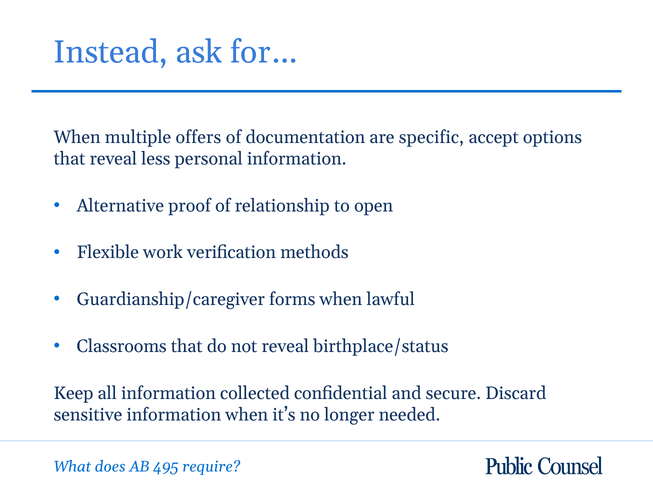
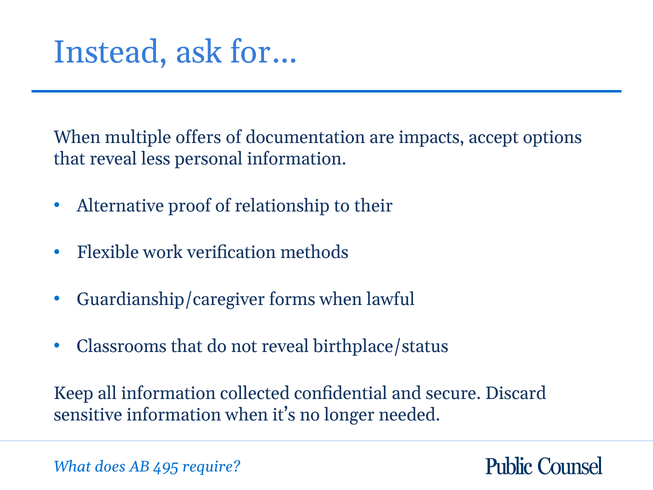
specific: specific -> impacts (432, 137)
open: open -> their (374, 206)
